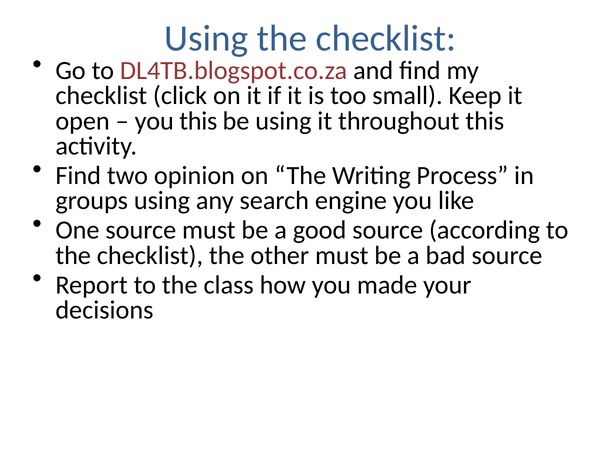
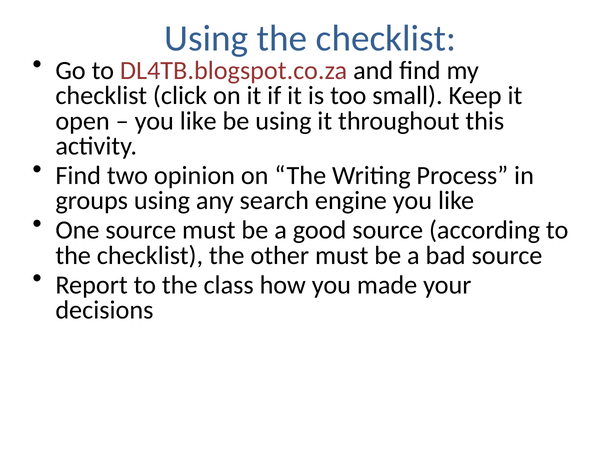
this: this -> like (198, 121)
